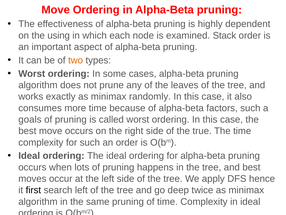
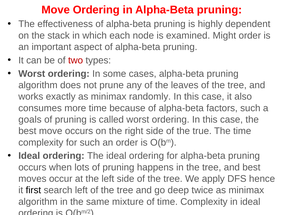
using: using -> stack (59, 35)
Stack: Stack -> Might (224, 35)
two colour: orange -> red (76, 60)
same pruning: pruning -> mixture (128, 201)
